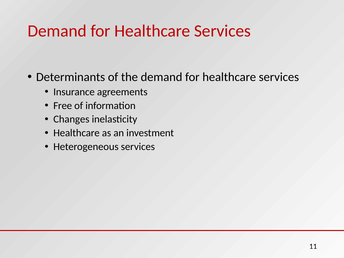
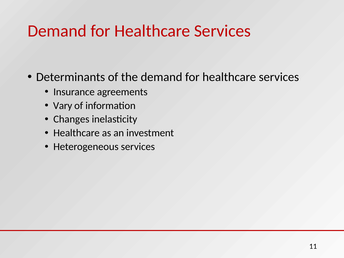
Free: Free -> Vary (63, 106)
